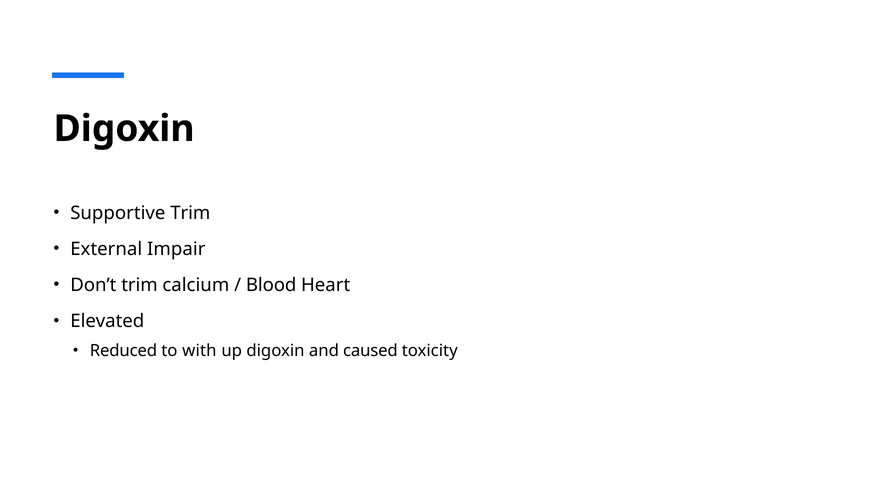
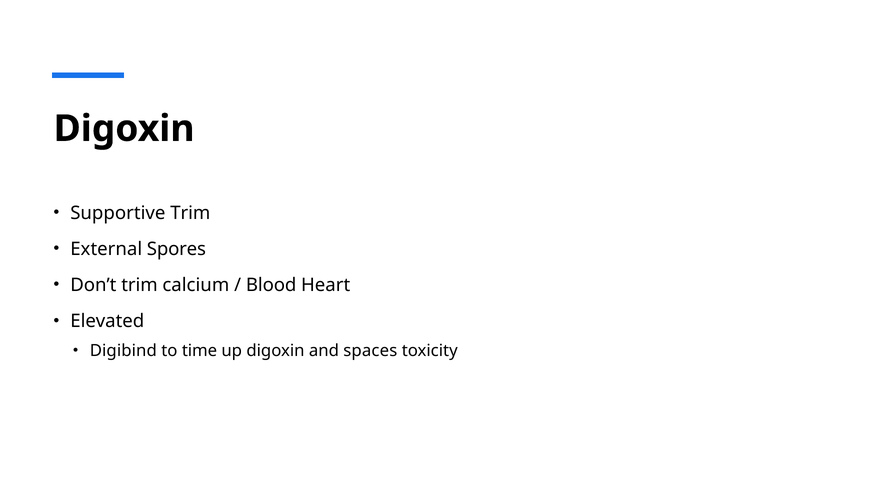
Impair: Impair -> Spores (176, 249)
Reduced: Reduced -> Digibind (123, 351)
with: with -> time (200, 351)
caused: caused -> spaces (370, 351)
